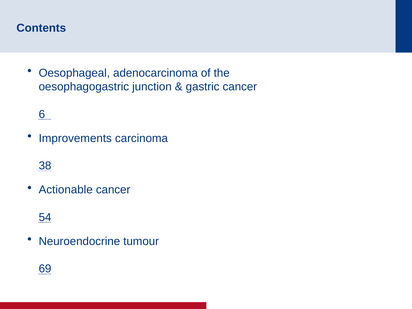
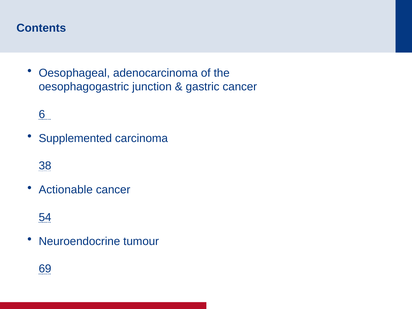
Improvements: Improvements -> Supplemented (75, 138)
